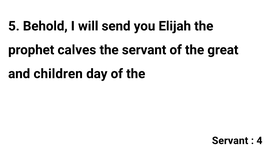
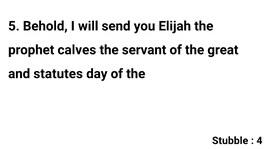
children: children -> statutes (58, 74)
Servant: Servant -> Stubble (230, 141)
